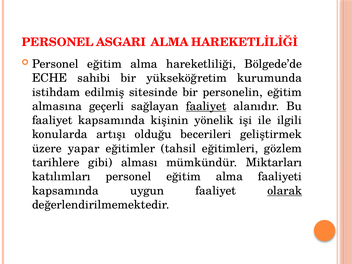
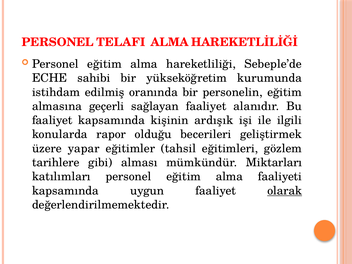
ASGARI: ASGARI -> TELAFI (121, 42)
Bölgede’de: Bölgede’de -> Sebeple’de (273, 64)
sitesinde: sitesinde -> oranında (153, 92)
faaliyet underline: present -> none (206, 106)
yönelik: yönelik -> ardışık (214, 120)
artışı: artışı -> rapor (111, 134)
